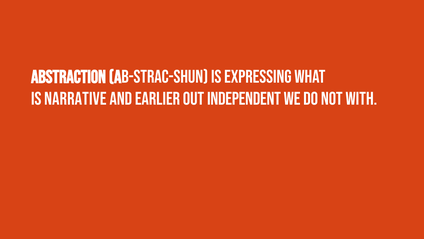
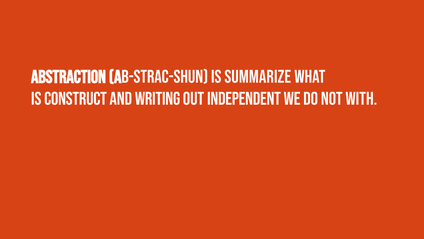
expressing: expressing -> summarize (258, 77)
narrative: narrative -> construct (76, 99)
earlier: earlier -> writing (158, 99)
